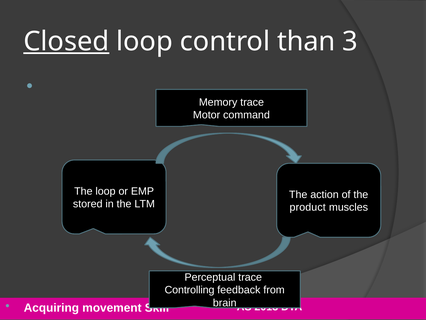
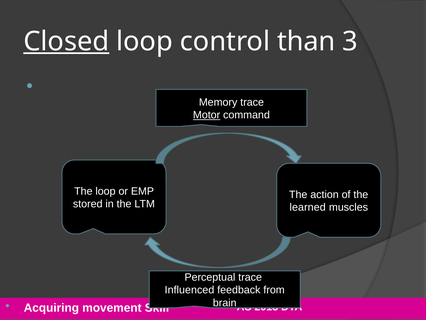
Motor underline: none -> present (207, 115)
product: product -> learned (308, 207)
Controlling: Controlling -> Influenced (189, 290)
